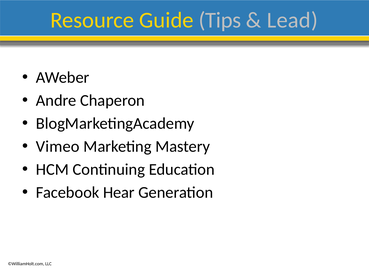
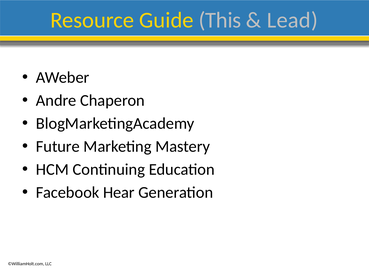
Tips: Tips -> This (220, 20)
Vimeo: Vimeo -> Future (58, 146)
